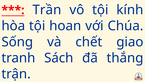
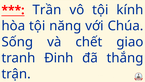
hoan: hoan -> năng (65, 26)
Sách: Sách -> Đinh (59, 58)
